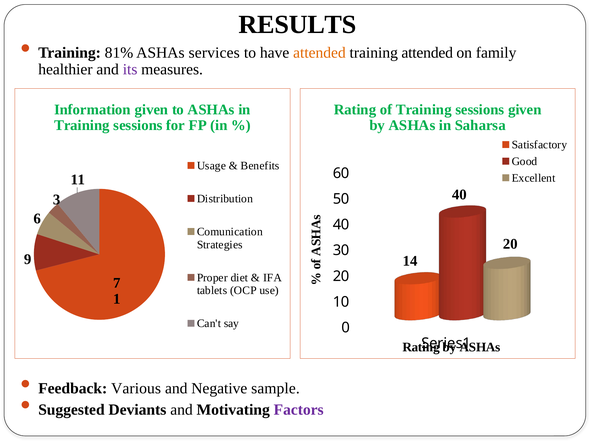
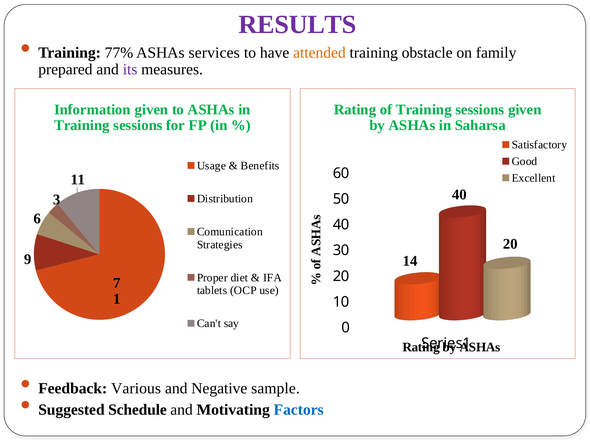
RESULTS colour: black -> purple (297, 24)
81%: 81% -> 77% (119, 53)
training attended: attended -> obstacle (427, 53)
healthier: healthier -> prepared (65, 69)
Deviants: Deviants -> Schedule (137, 410)
Factors colour: purple -> blue (299, 410)
